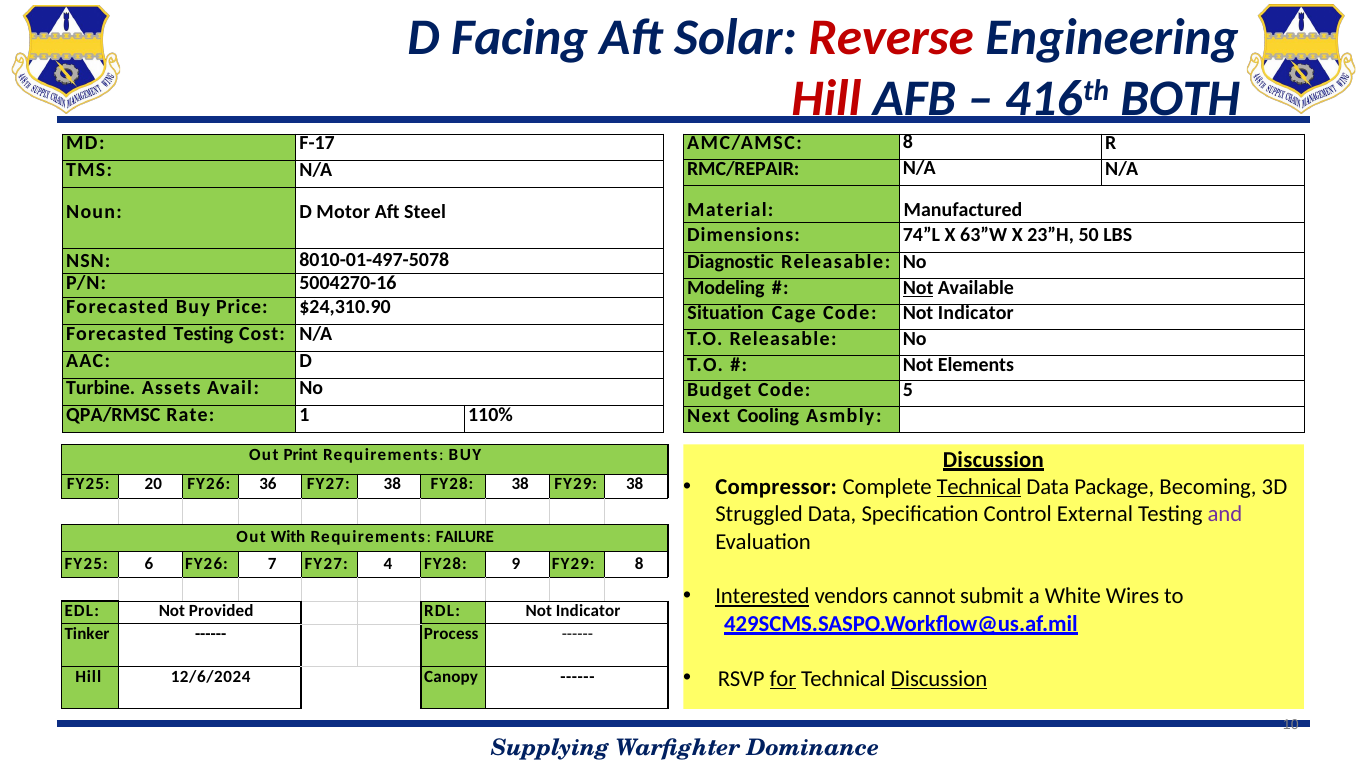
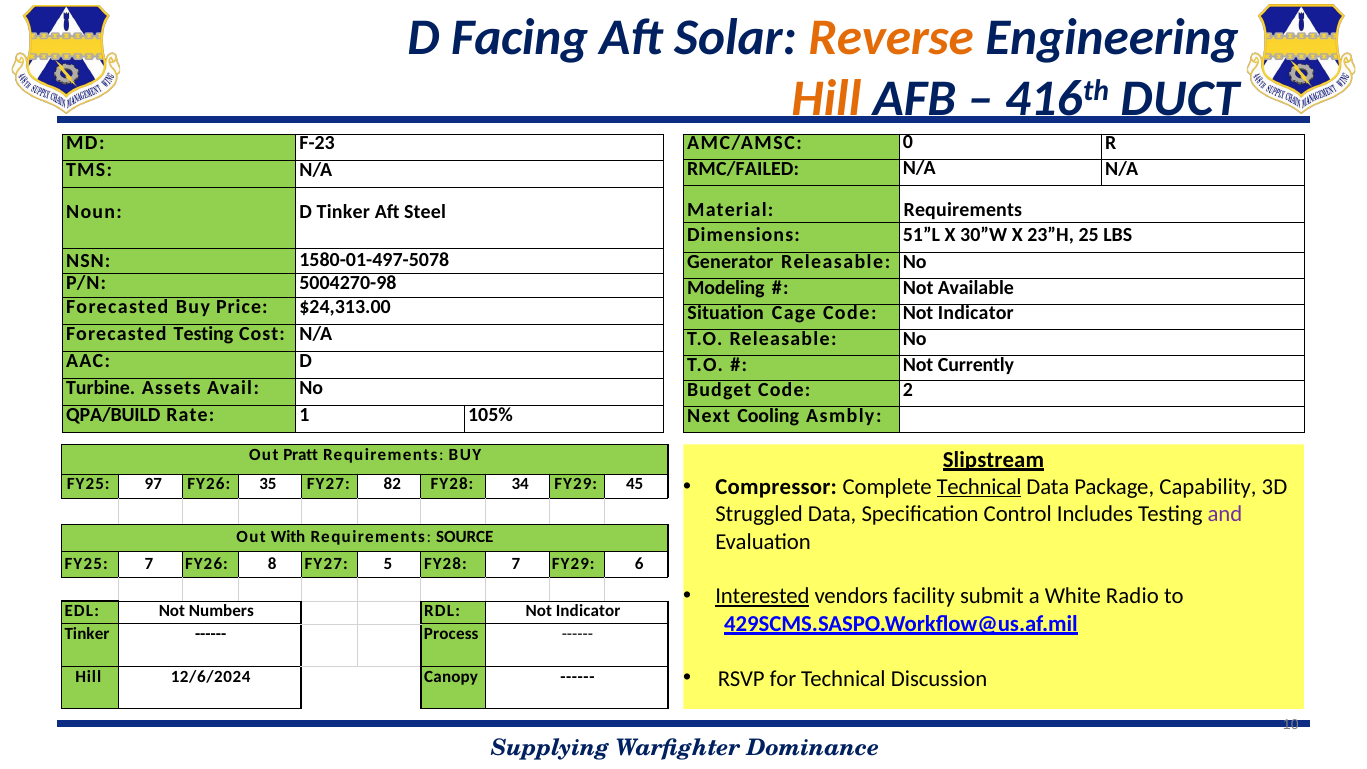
Reverse colour: red -> orange (891, 37)
Hill colour: red -> orange (826, 99)
BOTH: BOTH -> DUCT (1180, 99)
F-17: F-17 -> F-23 (317, 143)
AMC/AMSC 8: 8 -> 0 (908, 142)
RMC/REPAIR: RMC/REPAIR -> RMC/FAILED (743, 169)
Material Manufactured: Manufactured -> Requirements (963, 210)
D Motor: Motor -> Tinker (343, 212)
74”L: 74”L -> 51”L (921, 235)
63”W: 63”W -> 30”W (984, 235)
50: 50 -> 25 (1089, 235)
8010-01-497-5078: 8010-01-497-5078 -> 1580-01-497-5078 (374, 259)
Diagnostic: Diagnostic -> Generator (730, 262)
5004270-16: 5004270-16 -> 5004270-98 (348, 283)
Not underline: present -> none (918, 288)
$24,310.90: $24,310.90 -> $24,313.00 (345, 307)
Elements: Elements -> Currently (976, 364)
5: 5 -> 2 (908, 390)
QPA/RMSC: QPA/RMSC -> QPA/BUILD (113, 415)
110%: 110% -> 105% (490, 415)
Print: Print -> Pratt (301, 455)
Discussion: Discussion -> Slipstream (993, 460)
Becoming: Becoming -> Capability (1208, 487)
20: 20 -> 97 (153, 484)
36: 36 -> 35 (268, 484)
FY27 38: 38 -> 82 (392, 484)
FY28 38: 38 -> 34 (520, 484)
FY29 38: 38 -> 45 (635, 484)
External: External -> Includes (1095, 514)
FAILURE: FAILURE -> SOURCE (465, 537)
FY25 6: 6 -> 7 (149, 563)
7: 7 -> 8 (272, 563)
4: 4 -> 5 (388, 563)
FY28 9: 9 -> 7 (516, 563)
FY29 8: 8 -> 6 (639, 563)
cannot: cannot -> facility (924, 596)
Wires: Wires -> Radio (1132, 596)
Provided: Provided -> Numbers (221, 611)
for underline: present -> none (783, 679)
Discussion underline: present -> none (939, 679)
